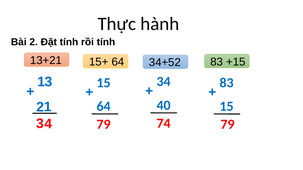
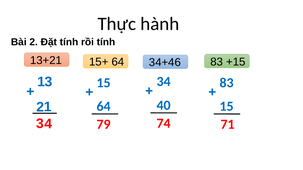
34+52: 34+52 -> 34+46 (165, 63)
34 79: 79 -> 71 (228, 125)
